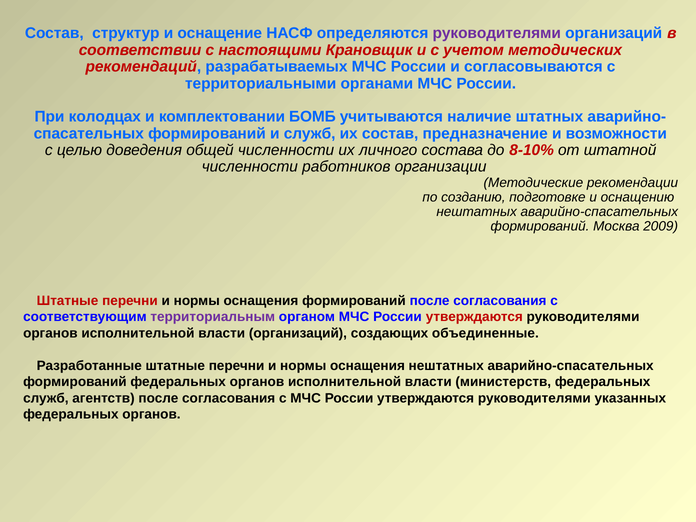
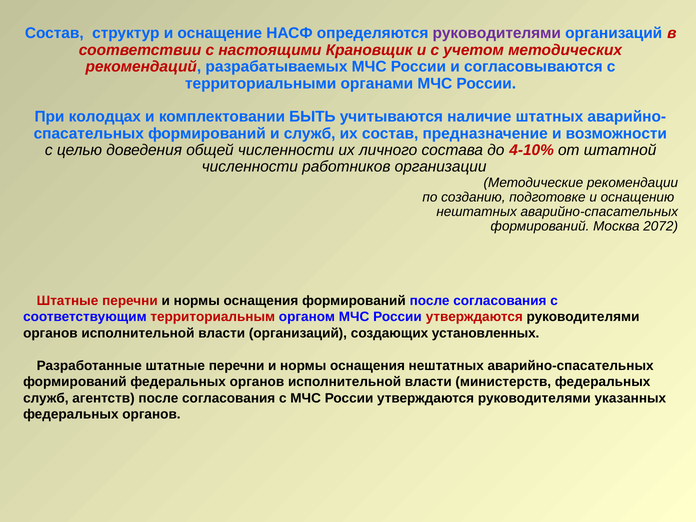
БОМБ: БОМБ -> БЫТЬ (312, 117)
8-10%: 8-10% -> 4-10% (532, 150)
2009: 2009 -> 2072 (661, 226)
территориальным colour: purple -> red (213, 317)
объединенные: объединенные -> установленных (486, 333)
